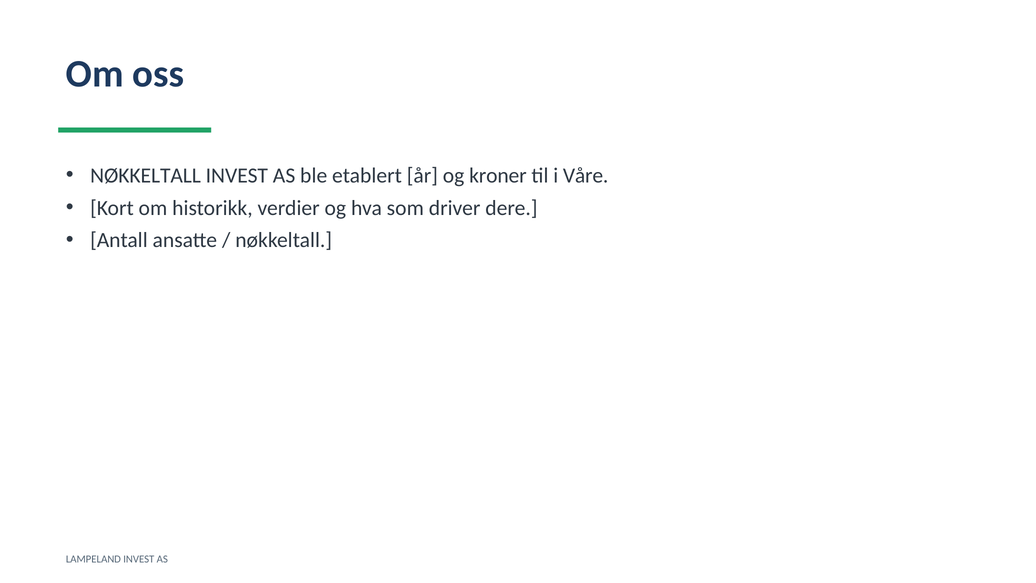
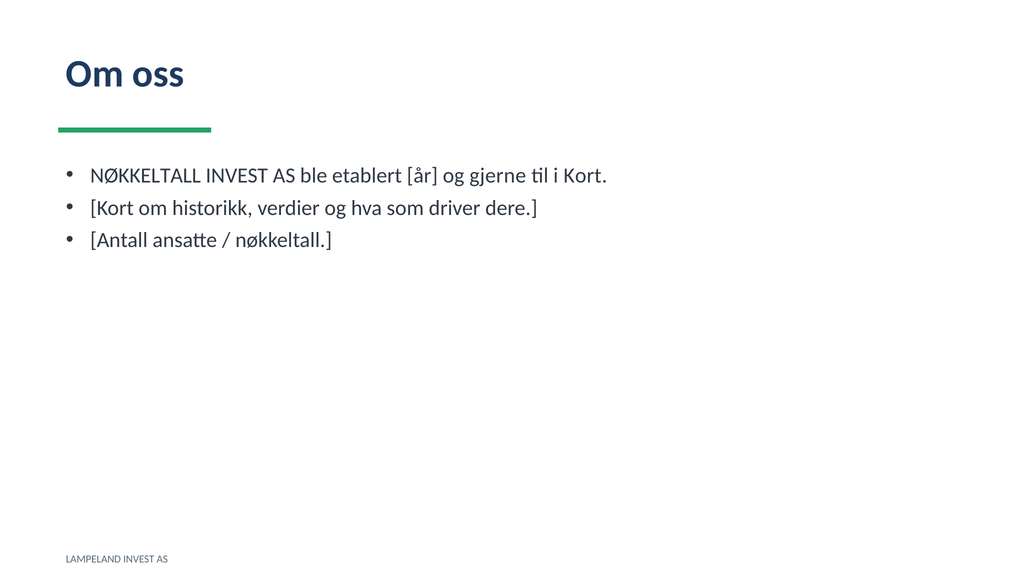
kroner: kroner -> gjerne (498, 175)
i Våre: Våre -> Kort (585, 175)
